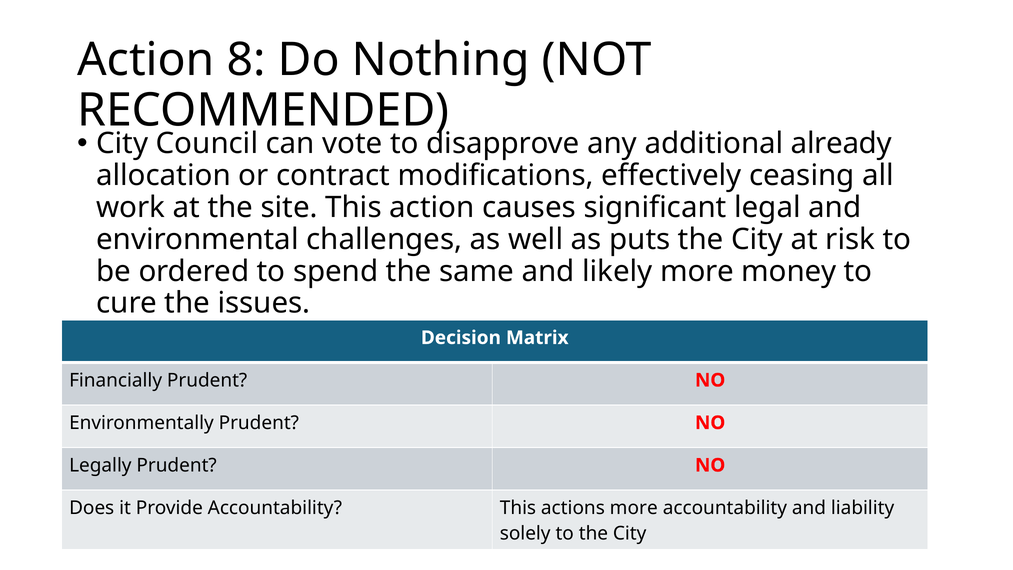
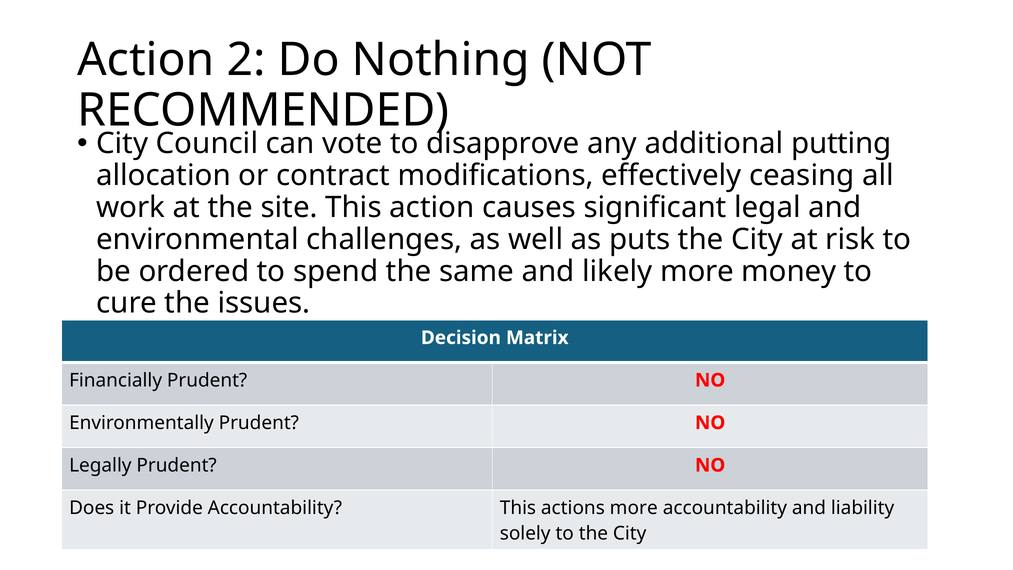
8: 8 -> 2 (246, 60)
already: already -> putting (841, 144)
